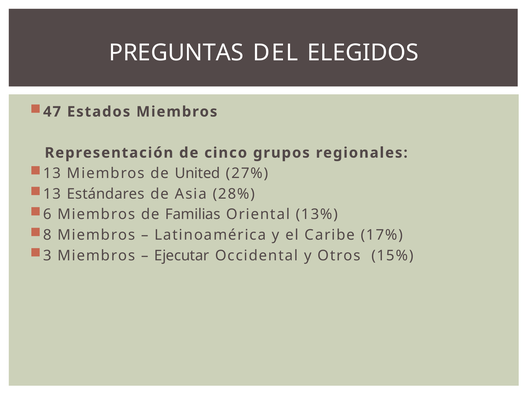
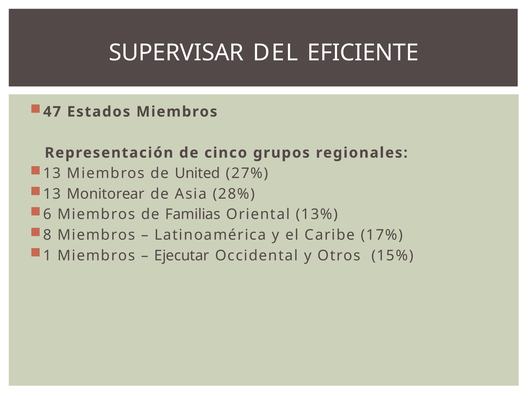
PREGUNTAS: PREGUNTAS -> SUPERVISAR (176, 53)
ELEGIDOS: ELEGIDOS -> EFICIENTE (363, 53)
Estándares: Estándares -> Monitorear (106, 194)
3: 3 -> 1 (47, 255)
